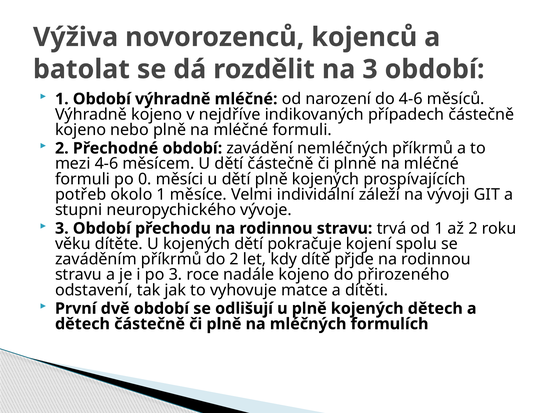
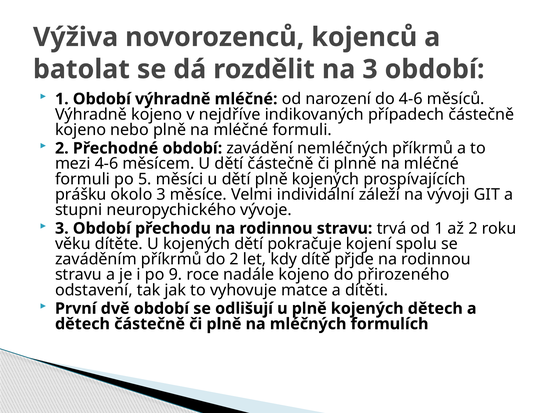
0: 0 -> 5 (145, 179)
potřeb: potřeb -> prášku (81, 195)
okolo 1: 1 -> 3 (161, 195)
po 3: 3 -> 9 (175, 275)
